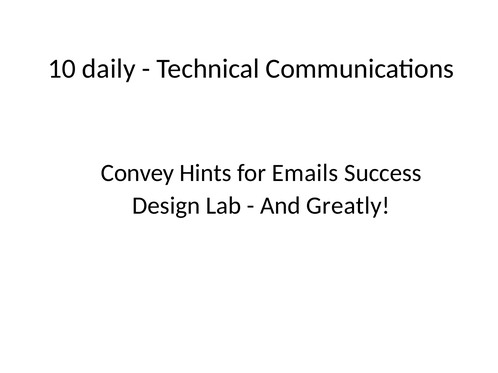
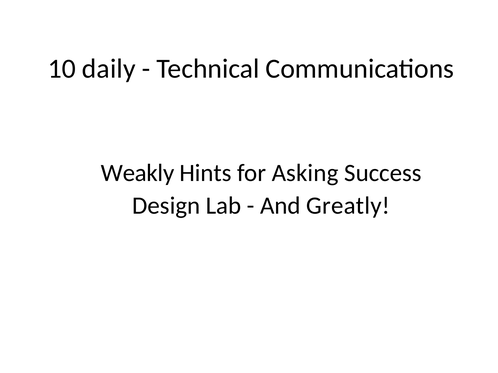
Convey: Convey -> Weakly (138, 173)
Emails: Emails -> Asking (305, 173)
